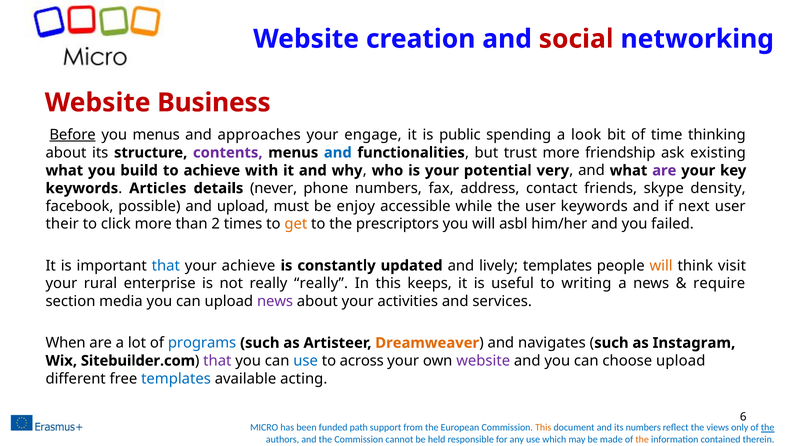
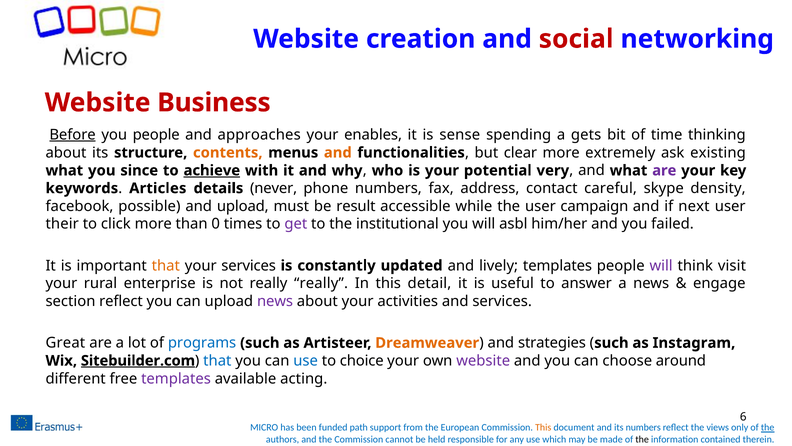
you menus: menus -> people (156, 135)
engage: engage -> enables (373, 135)
public: public -> sense (460, 135)
look: look -> gets (586, 135)
contents colour: purple -> orange (228, 152)
and colour: blue -> orange (338, 152)
trust: trust -> clear (520, 152)
friendship: friendship -> extremely (620, 152)
build: build -> since (139, 170)
achieve underline: none -> present (212, 170)
friends: friends -> careful (611, 188)
enjoy: enjoy -> result (356, 206)
user keywords: keywords -> campaign (594, 206)
2: 2 -> 0 (216, 224)
get colour: orange -> purple (296, 224)
prescriptors: prescriptors -> institutional (397, 224)
that colour: blue -> orange (166, 265)
your achieve: achieve -> services (249, 265)
will colour: orange -> purple (661, 265)
keeps: keeps -> detail (429, 283)
writing: writing -> answer (587, 283)
require: require -> engage (719, 283)
section media: media -> reflect (121, 301)
When: When -> Great (65, 343)
navigates: navigates -> strategies (552, 343)
Sitebuilder.com underline: none -> present (138, 360)
that colour: purple -> blue (217, 360)
across: across -> choice (362, 360)
choose upload: upload -> around (681, 360)
templates colour: blue -> purple (176, 378)
the colour: orange -> black (642, 439)
